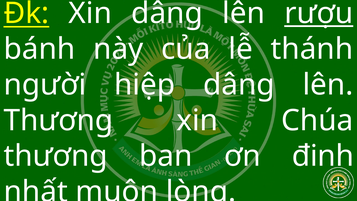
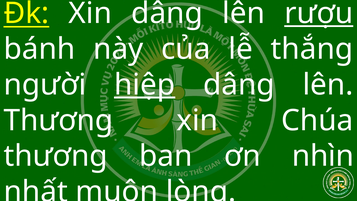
thánh: thánh -> thắng (312, 49)
hiệp underline: none -> present (145, 85)
đinh: đinh -> nhìn (323, 156)
